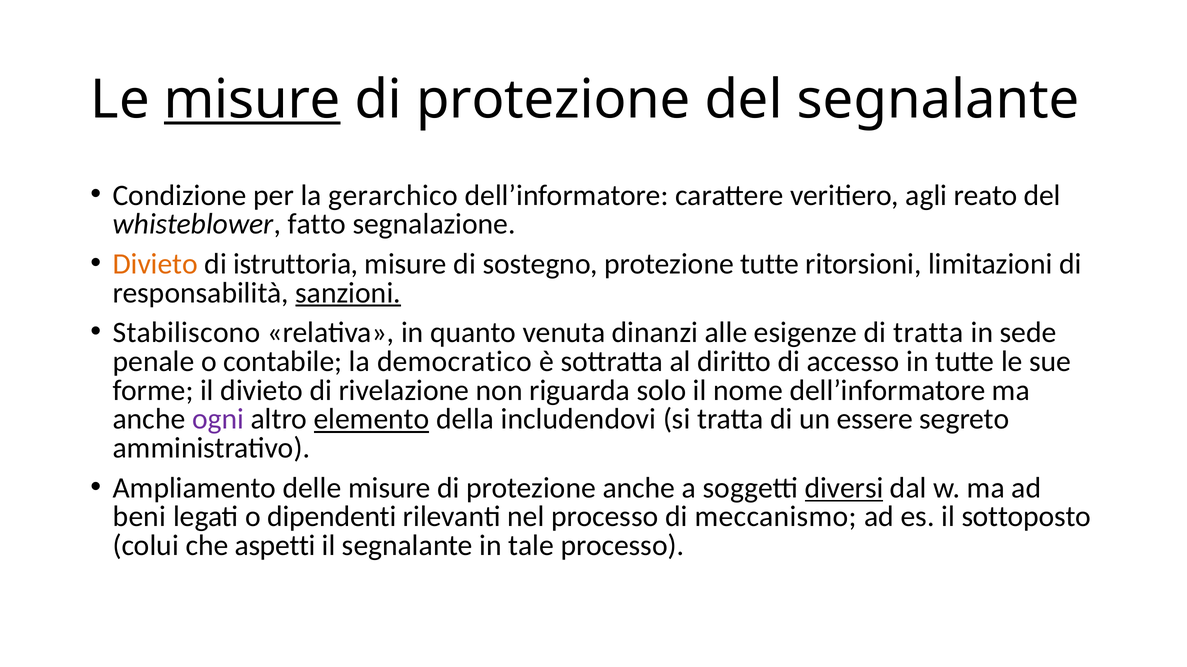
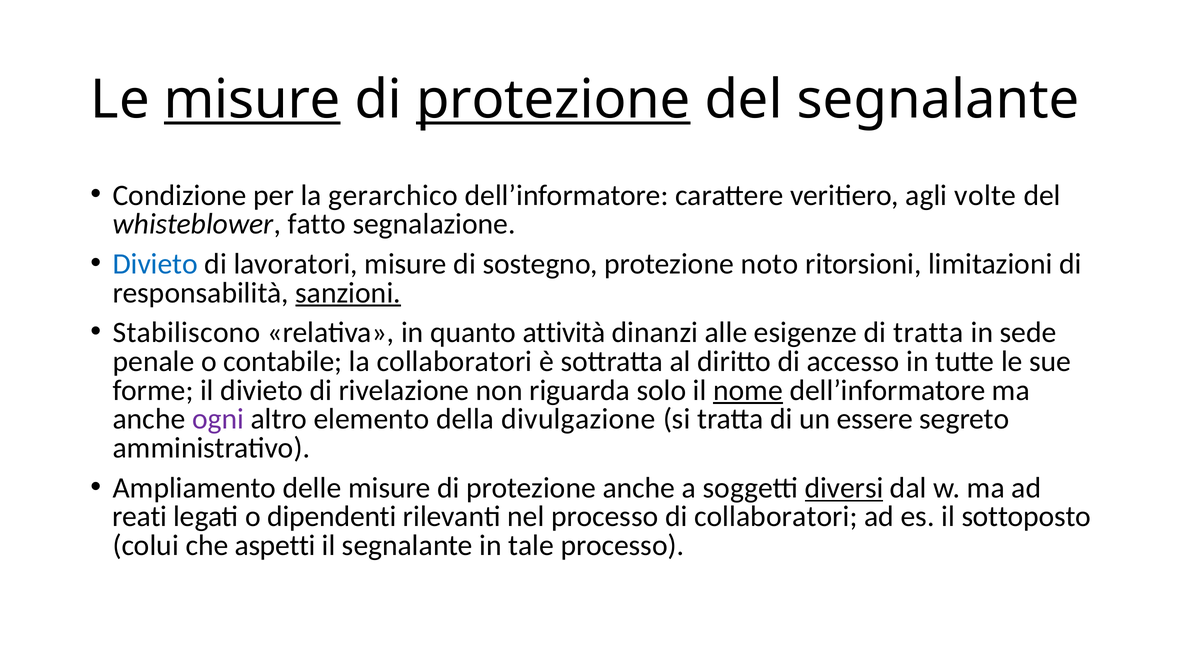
protezione underline: none -> present (553, 100)
reato: reato -> volte (985, 195)
Divieto colour: orange -> blue (155, 264)
istruttoria: istruttoria -> lavoratori (296, 264)
protezione tutte: tutte -> noto (769, 264)
venuta: venuta -> attività (564, 333)
la democratico: democratico -> collaboratori (454, 362)
nome underline: none -> present (748, 391)
elemento underline: present -> none (372, 420)
includendovi: includendovi -> divulgazione (578, 420)
beni: beni -> reati (140, 517)
di meccanismo: meccanismo -> collaboratori (776, 517)
